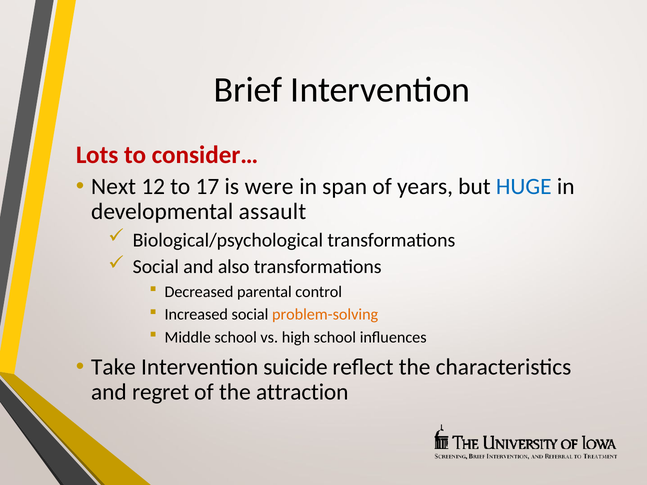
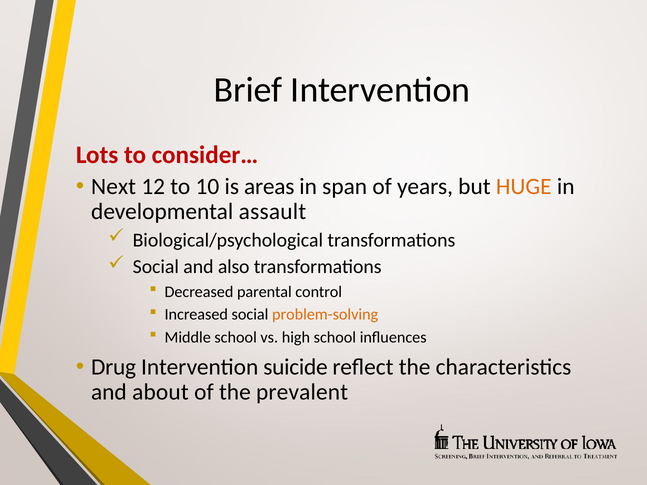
17: 17 -> 10 (207, 186)
were: were -> areas (269, 186)
HUGE colour: blue -> orange (524, 186)
Take: Take -> Drug (114, 367)
regret: regret -> about (160, 392)
attraction: attraction -> prevalent (302, 392)
